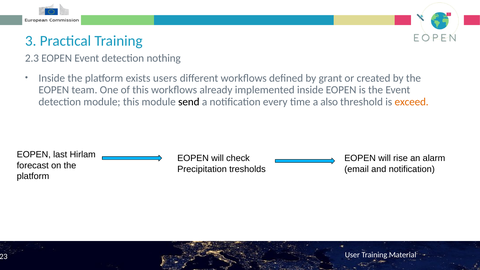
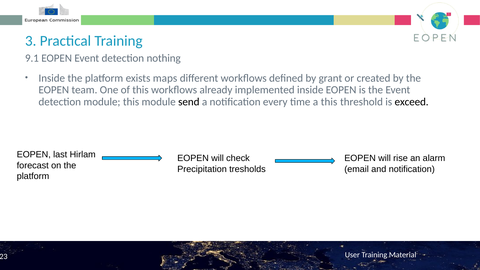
2.3: 2.3 -> 9.1 (32, 58)
users: users -> maps (165, 78)
a also: also -> this (329, 102)
exceed colour: orange -> black (412, 102)
